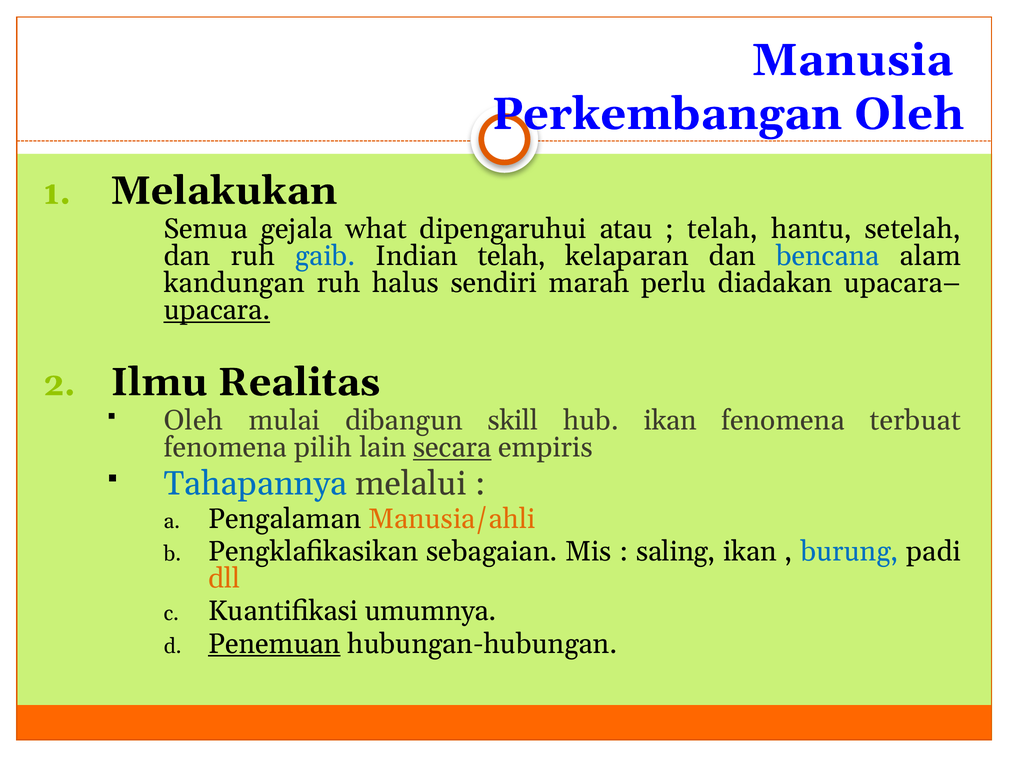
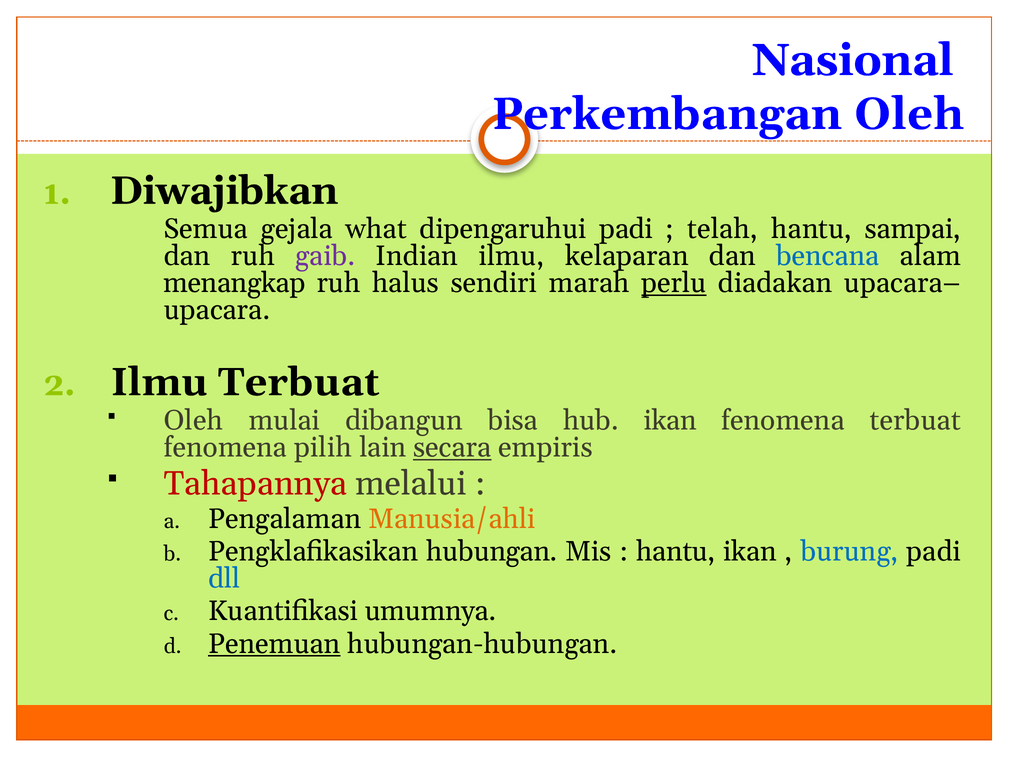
Manusia: Manusia -> Nasional (853, 60)
Melakukan: Melakukan -> Diwajibkan (224, 191)
dipengaruhui atau: atau -> padi (626, 229)
setelah: setelah -> sampai (913, 229)
gaib colour: blue -> purple (325, 256)
Indian telah: telah -> ilmu (512, 256)
kandungan: kandungan -> menangkap (234, 283)
perlu underline: none -> present (674, 283)
upacara underline: present -> none (217, 310)
Ilmu Realitas: Realitas -> Terbuat (299, 382)
skill: skill -> bisa (513, 421)
Tahapannya colour: blue -> red (255, 484)
sebagaian: sebagaian -> hubungan (492, 552)
saling: saling -> hantu (676, 552)
dll colour: orange -> blue (224, 578)
